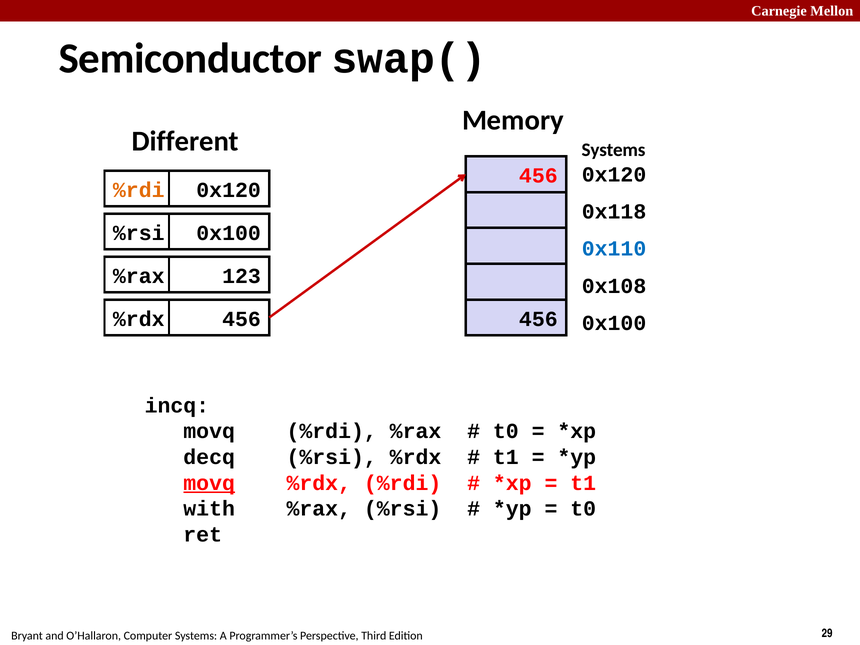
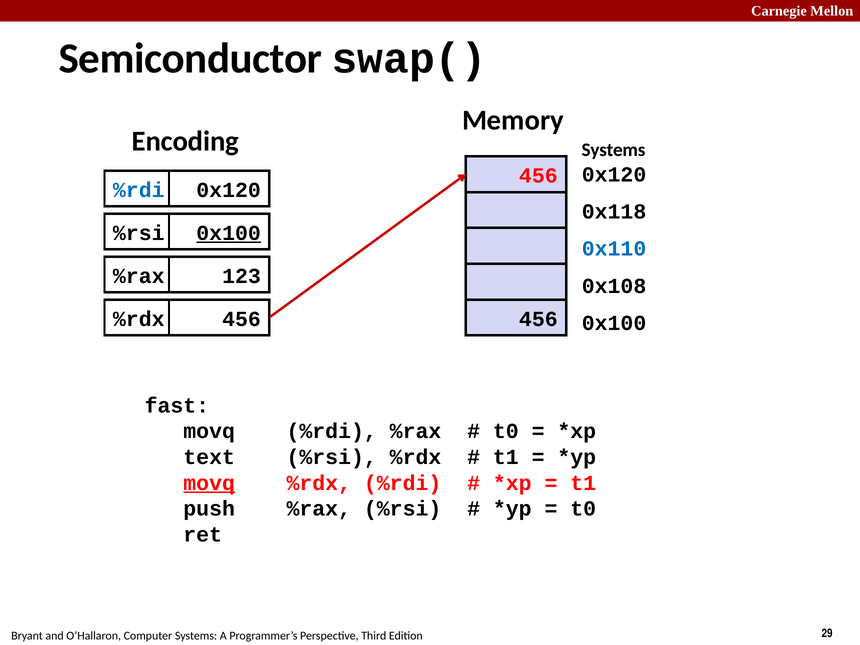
Different: Different -> Encoding (185, 141)
%rdi colour: orange -> blue (139, 190)
0x100 underline: none -> present (229, 233)
incq: incq -> fast (177, 406)
decq: decq -> text (209, 457)
with: with -> push (209, 509)
